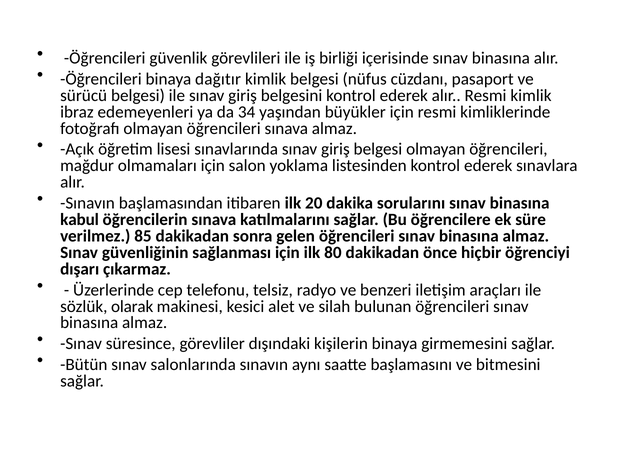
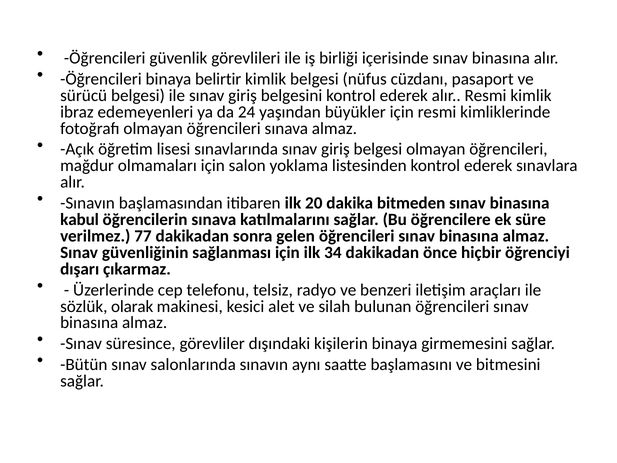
dağıtır: dağıtır -> belirtir (218, 79)
34: 34 -> 24 (247, 112)
sorularını: sorularını -> bitmeden (411, 203)
85: 85 -> 77 (143, 236)
80: 80 -> 34 (333, 252)
